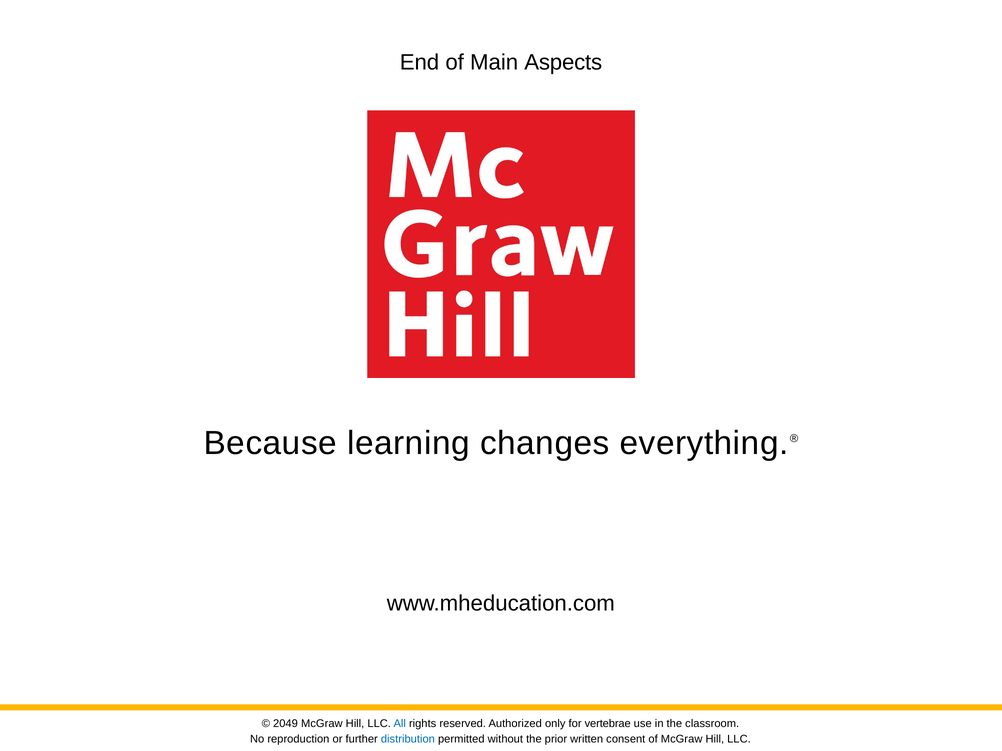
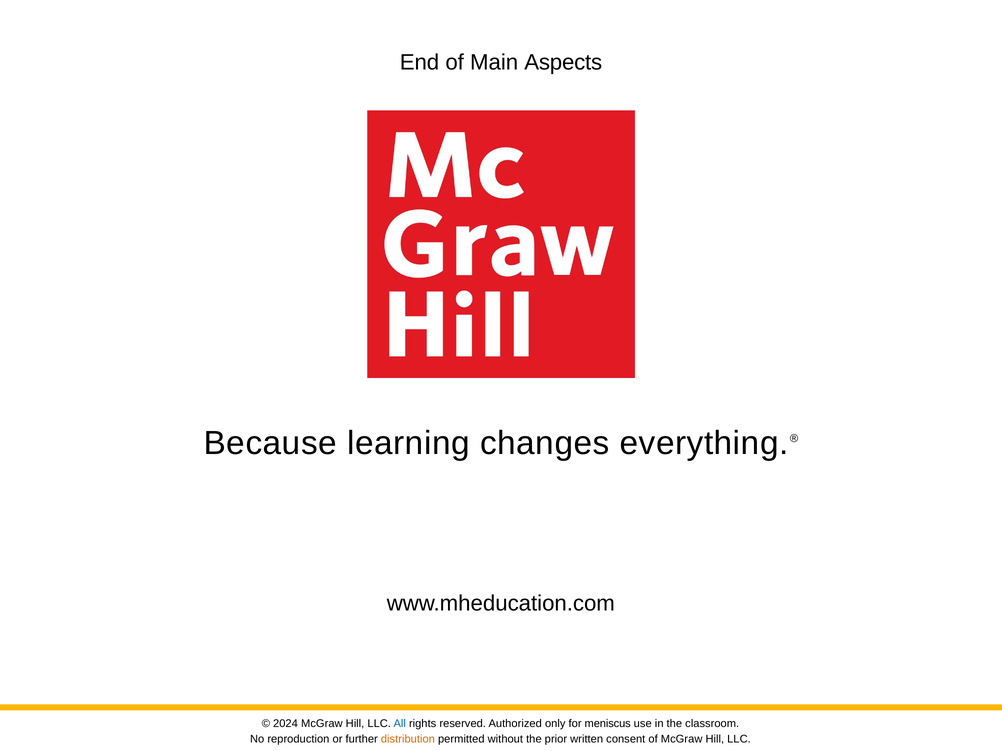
2049: 2049 -> 2024 (285, 724)
vertebrae: vertebrae -> meniscus (608, 724)
distribution colour: blue -> orange (408, 740)
